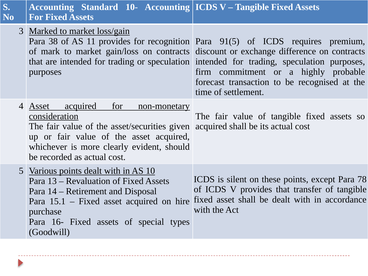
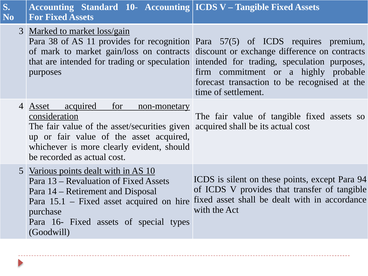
91(5: 91(5 -> 57(5 (230, 41)
78: 78 -> 94 (362, 179)
